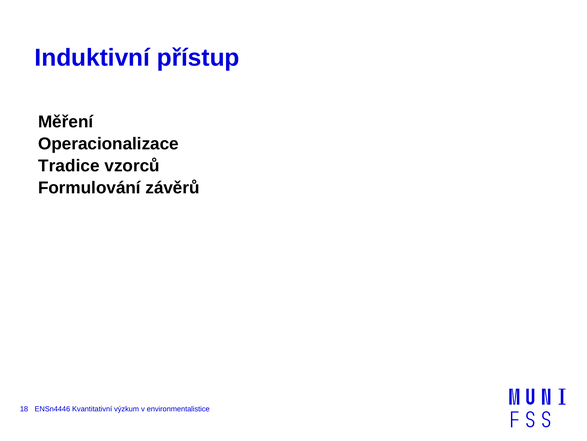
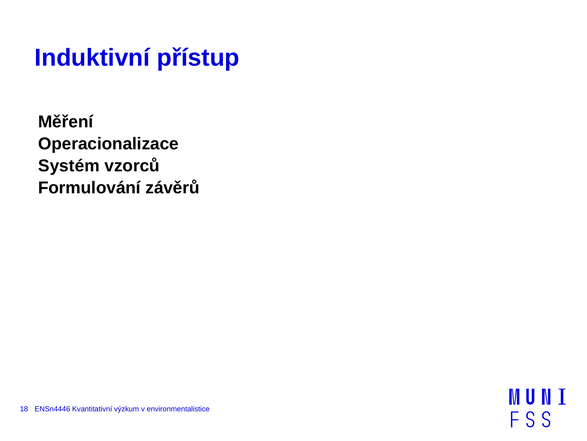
Tradice: Tradice -> Systém (69, 166)
